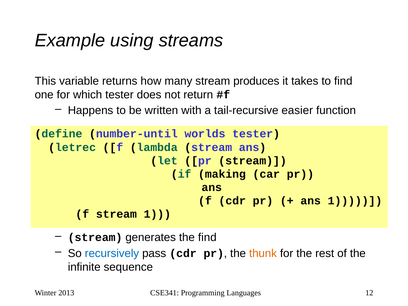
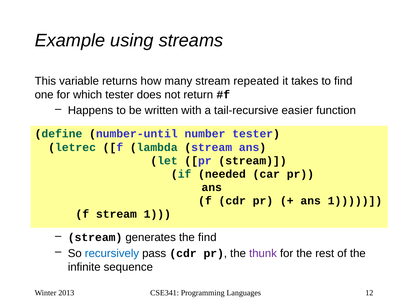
produces: produces -> repeated (256, 81)
worlds: worlds -> number (205, 134)
making: making -> needed (222, 174)
thunk colour: orange -> purple (263, 253)
